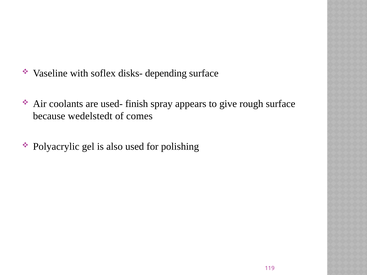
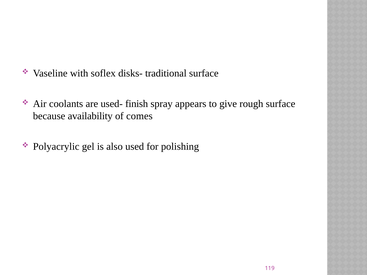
depending: depending -> traditional (166, 73)
wedelstedt: wedelstedt -> availability (90, 116)
